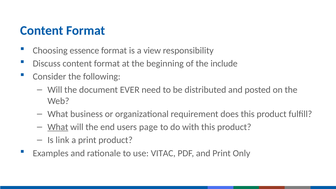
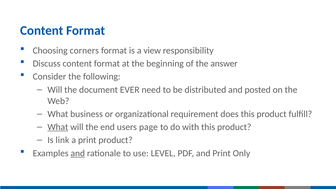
essence: essence -> corners (84, 51)
include: include -> answer (224, 64)
and underline: none -> present (78, 153)
VITAC: VITAC -> LEVEL (163, 153)
